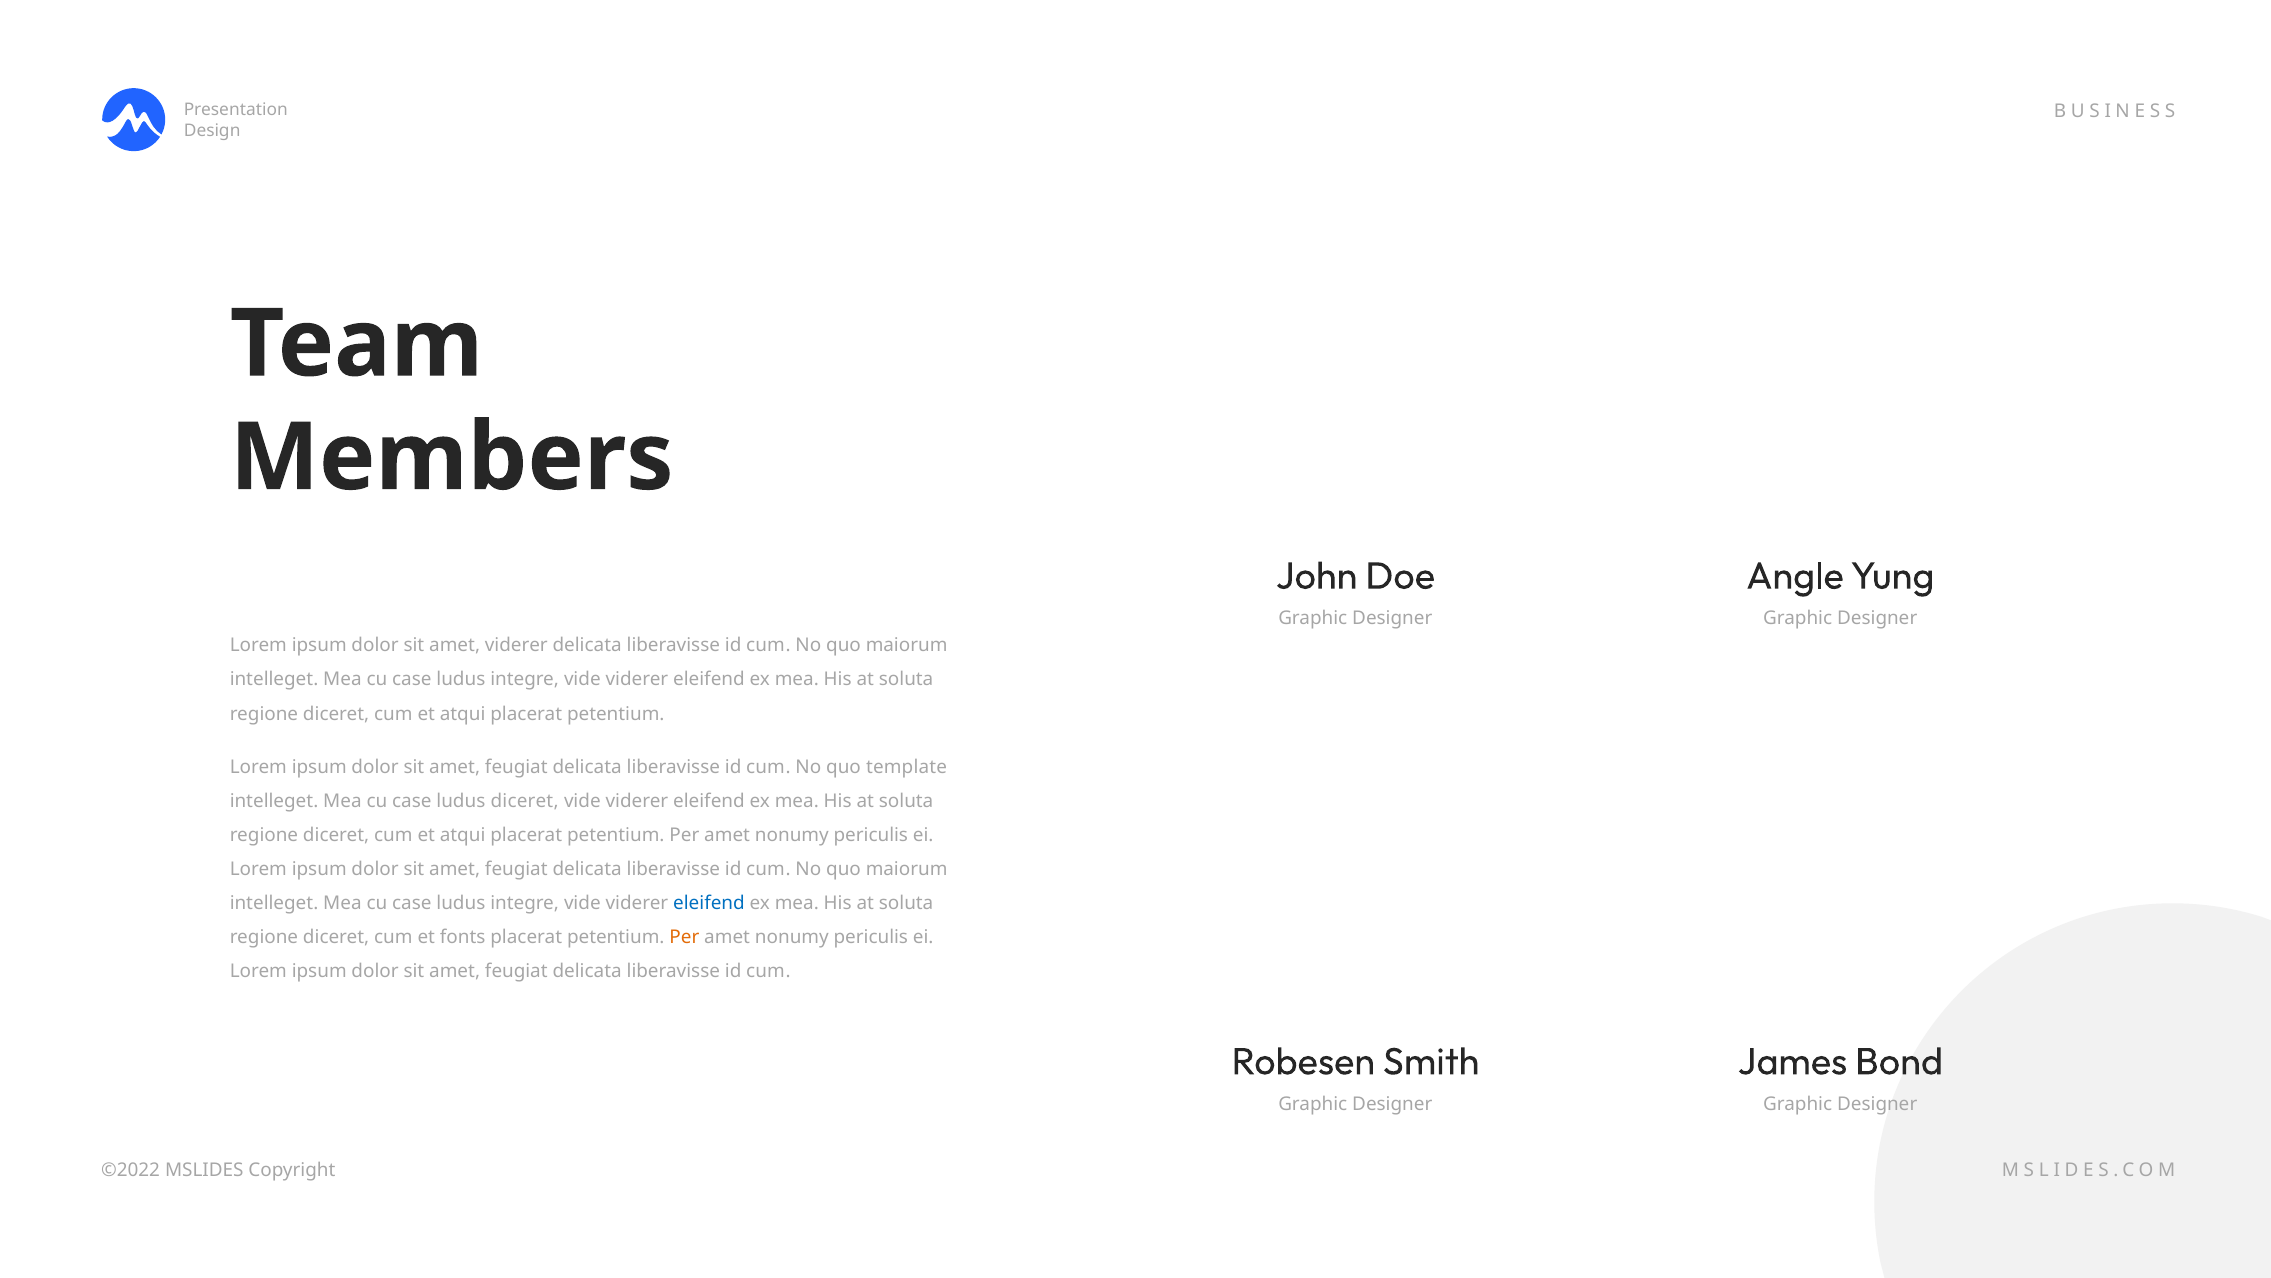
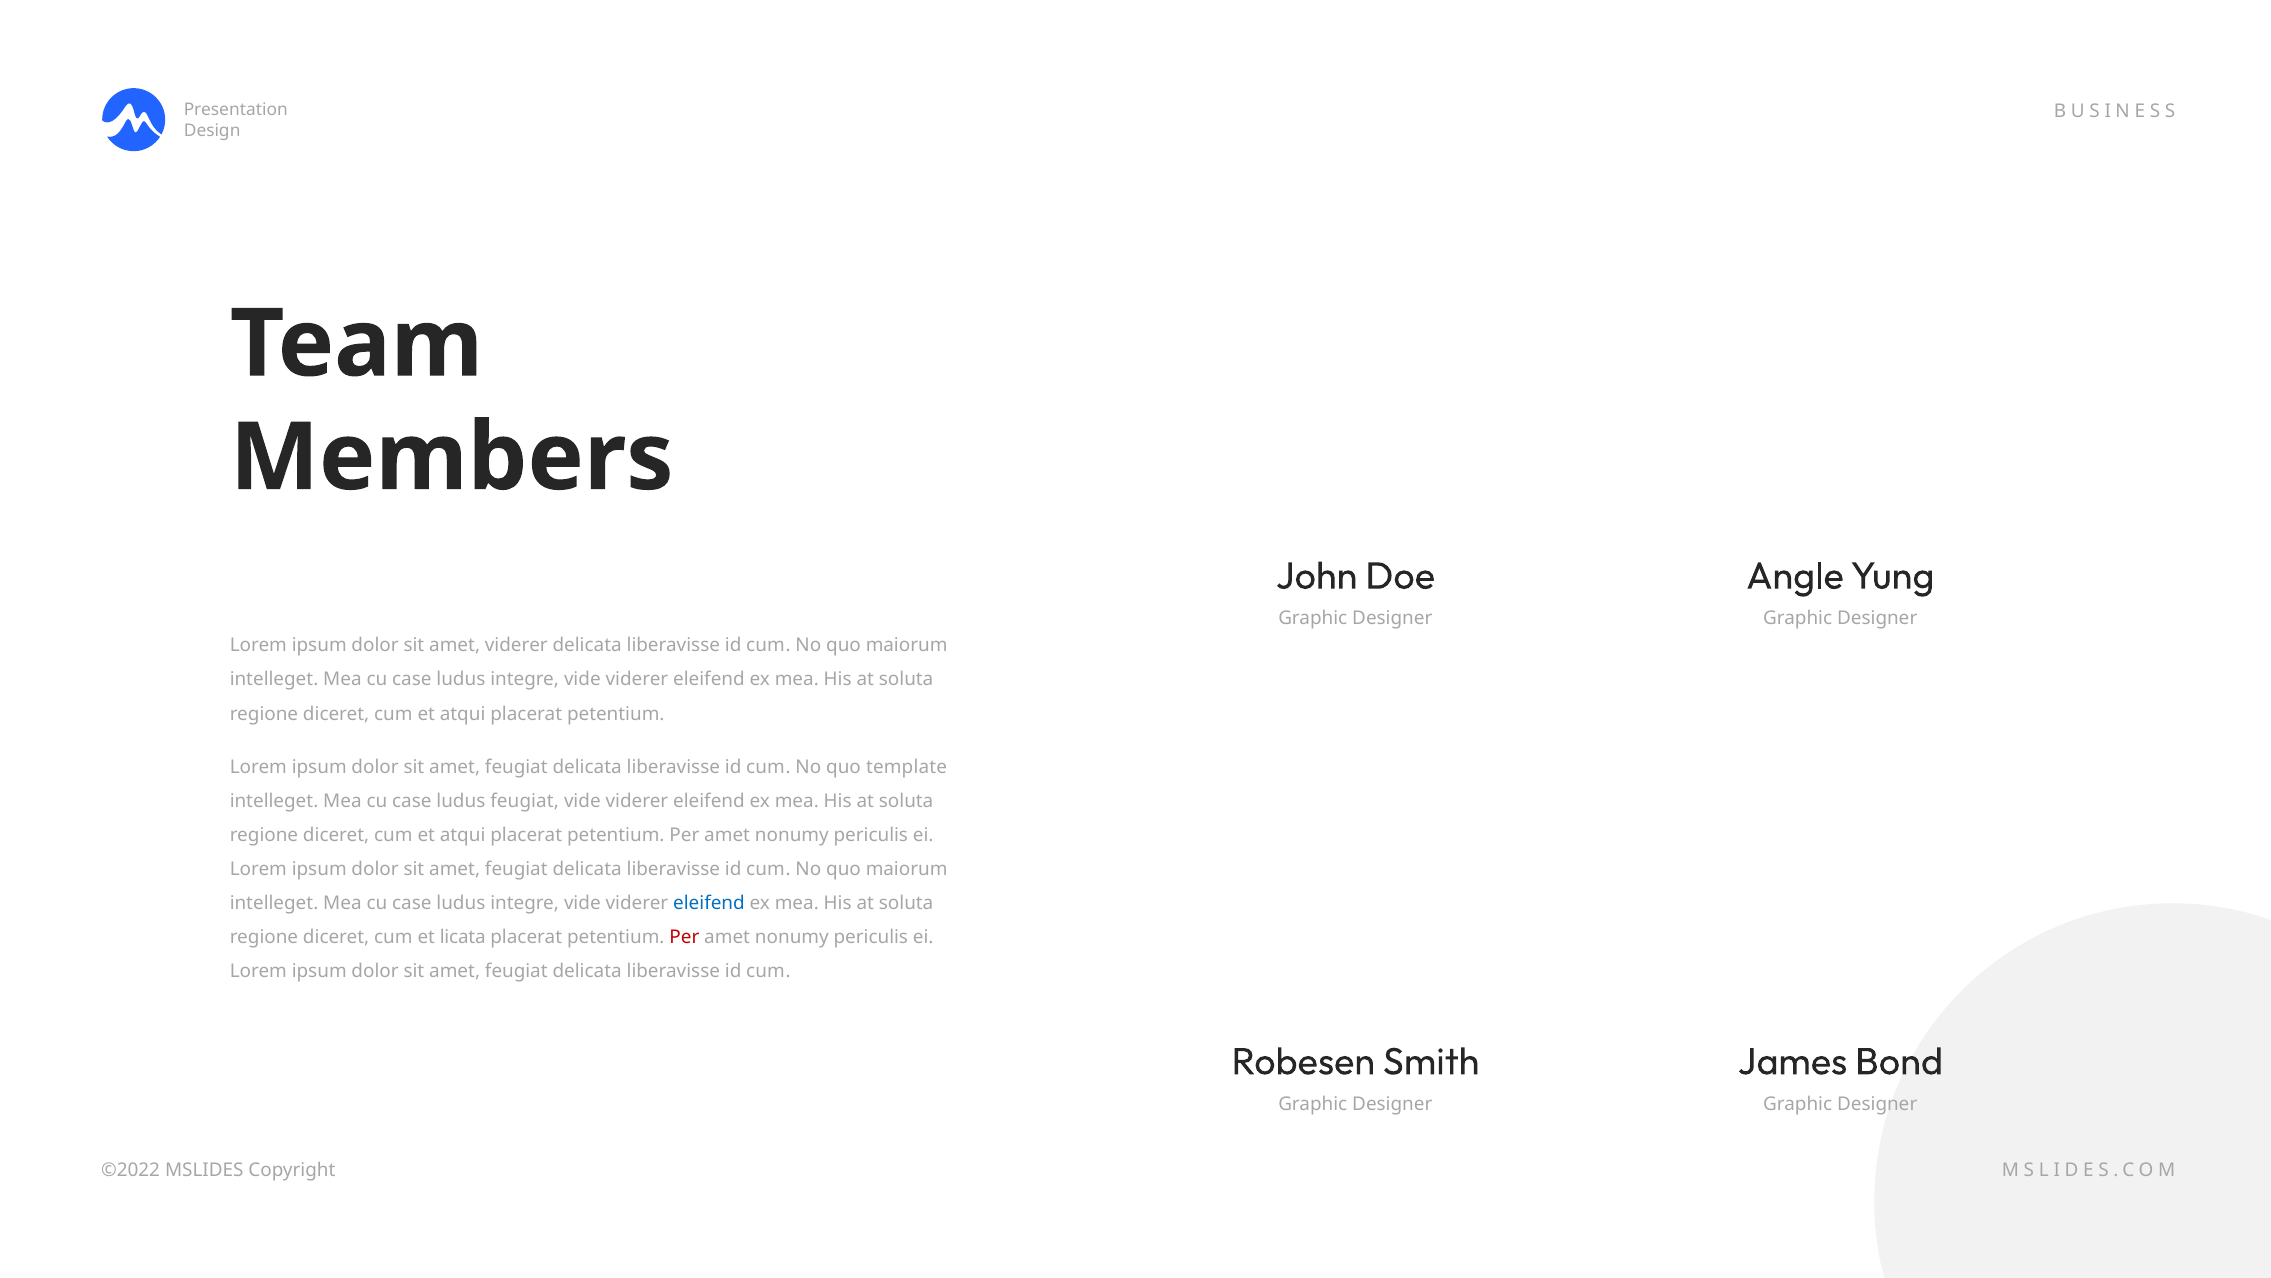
ludus diceret: diceret -> feugiat (525, 801)
fonts: fonts -> licata (463, 937)
Per colour: orange -> red (684, 937)
